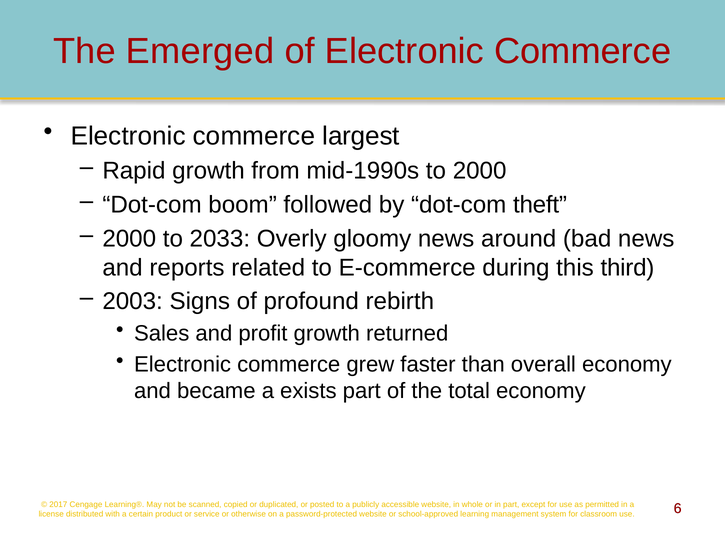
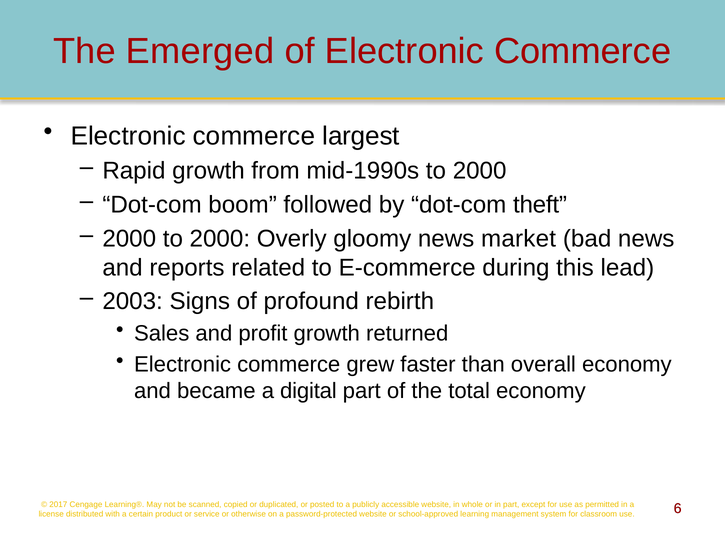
2000 to 2033: 2033 -> 2000 (220, 238)
around: around -> market (519, 238)
third: third -> lead (627, 267)
exists: exists -> digital (308, 391)
